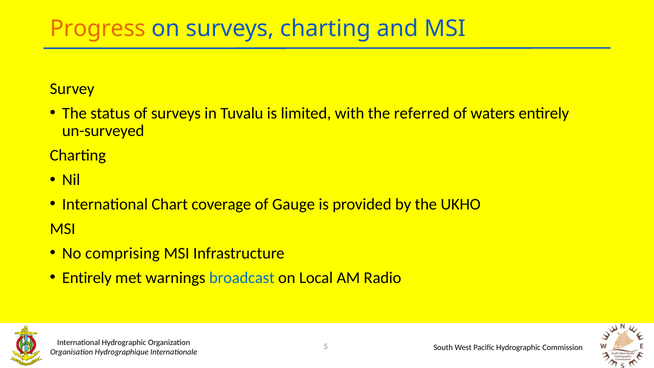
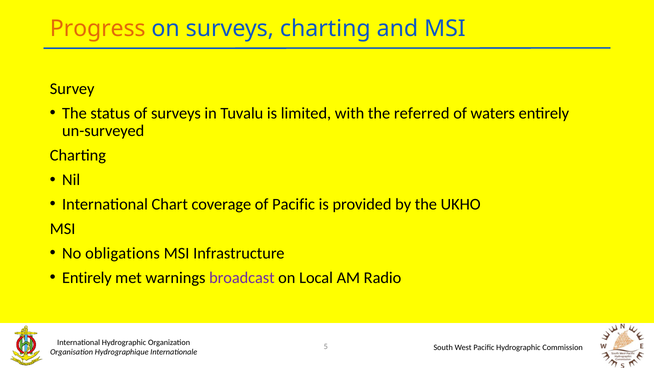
of Gauge: Gauge -> Pacific (294, 204)
comprising: comprising -> obligations (122, 253)
broadcast colour: blue -> purple (242, 278)
